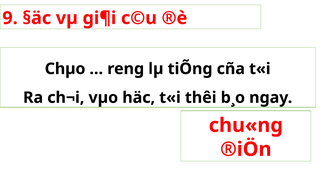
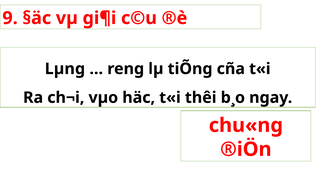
Chµo: Chµo -> Lµng (65, 69)
